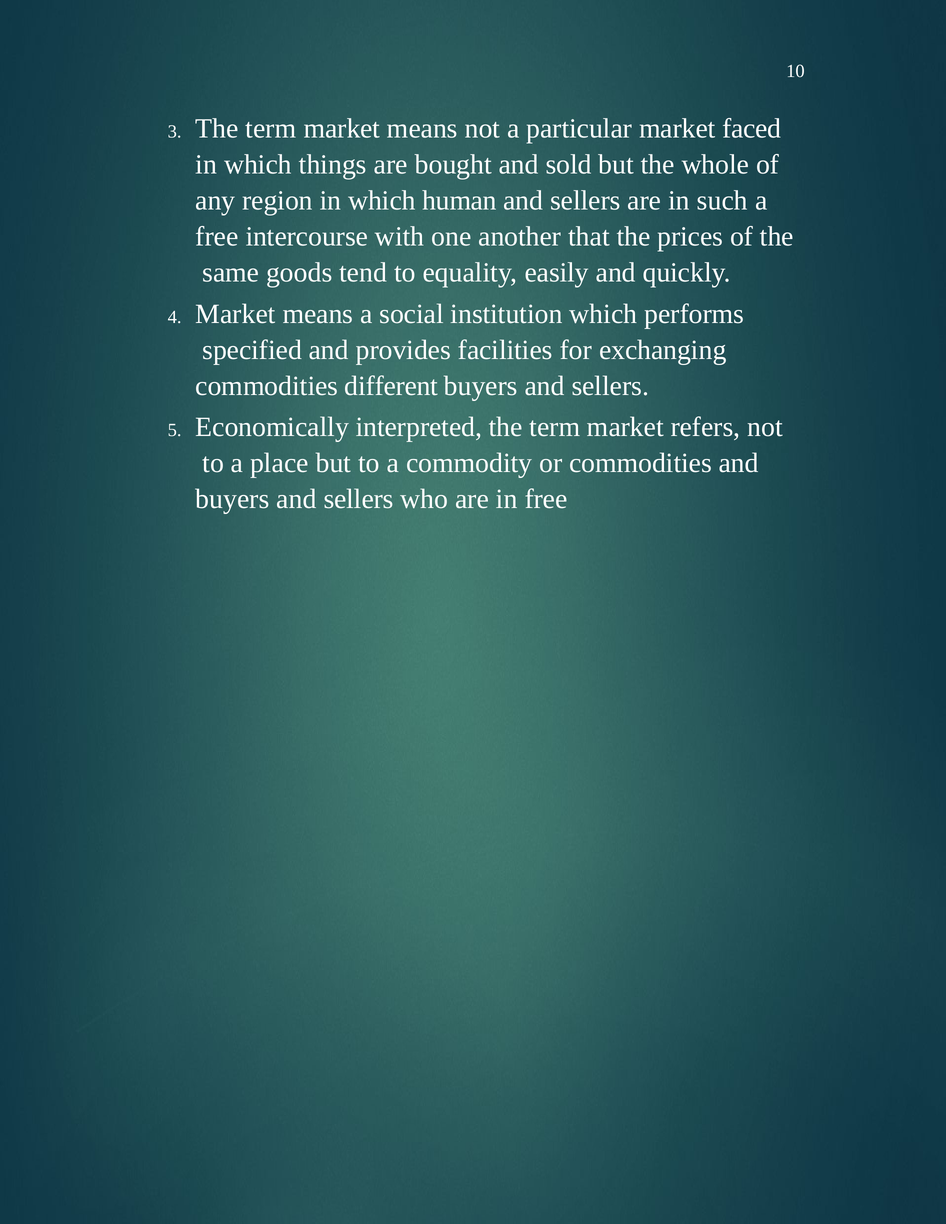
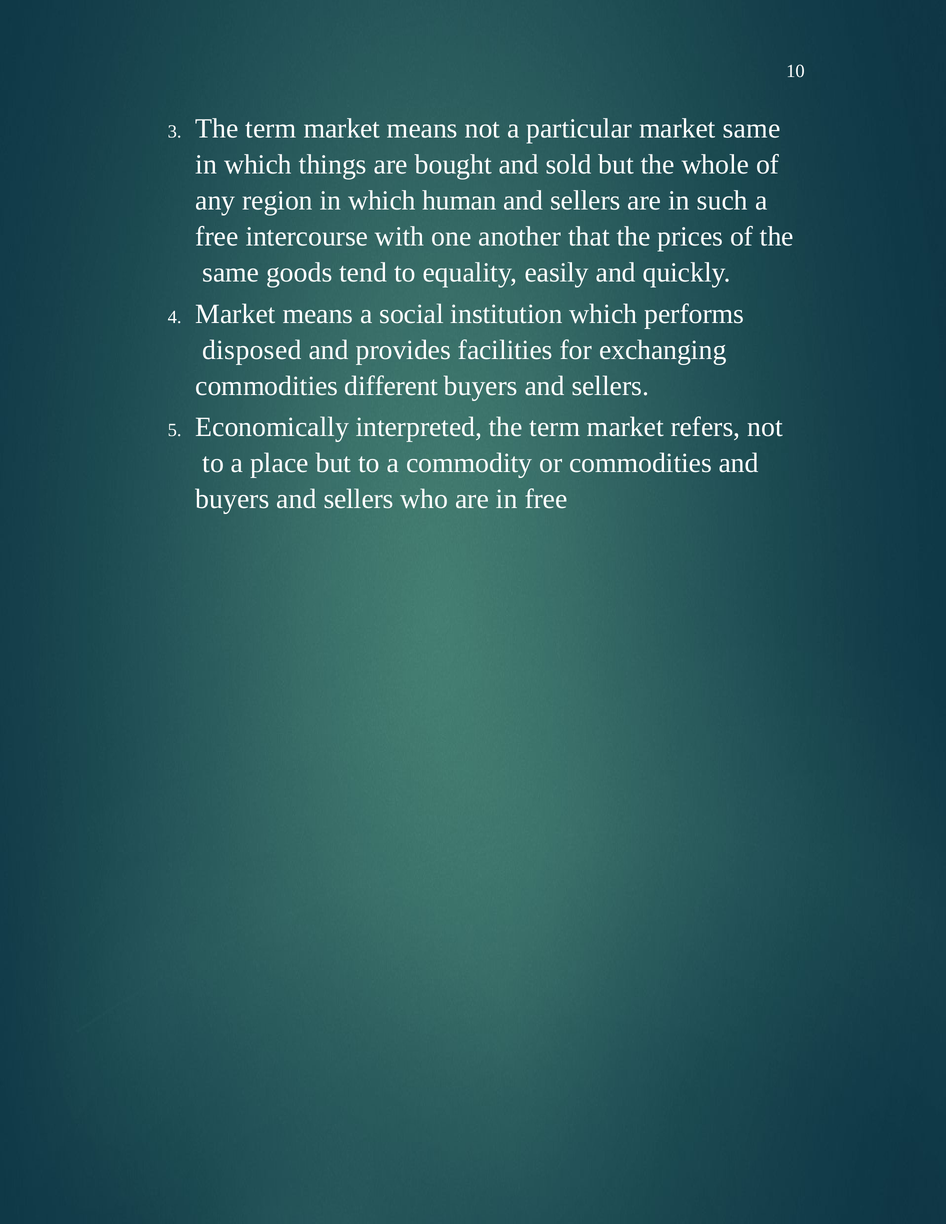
market faced: faced -> same (752, 129)
specified: specified -> disposed (252, 350)
